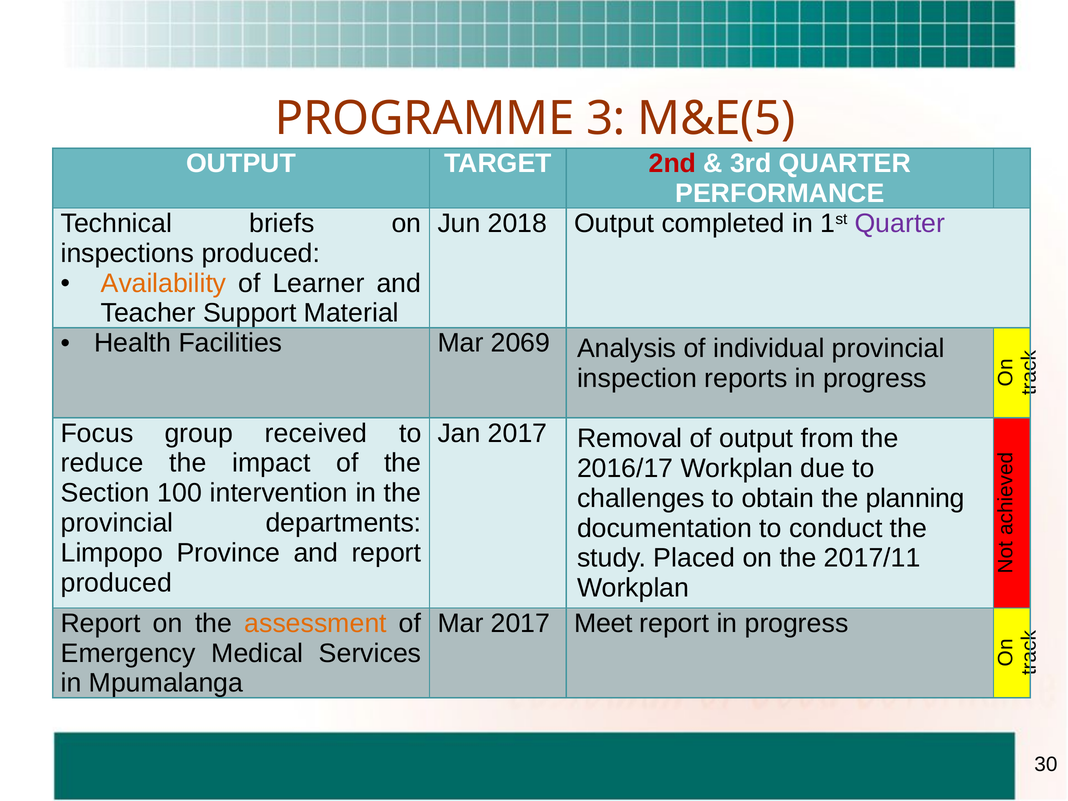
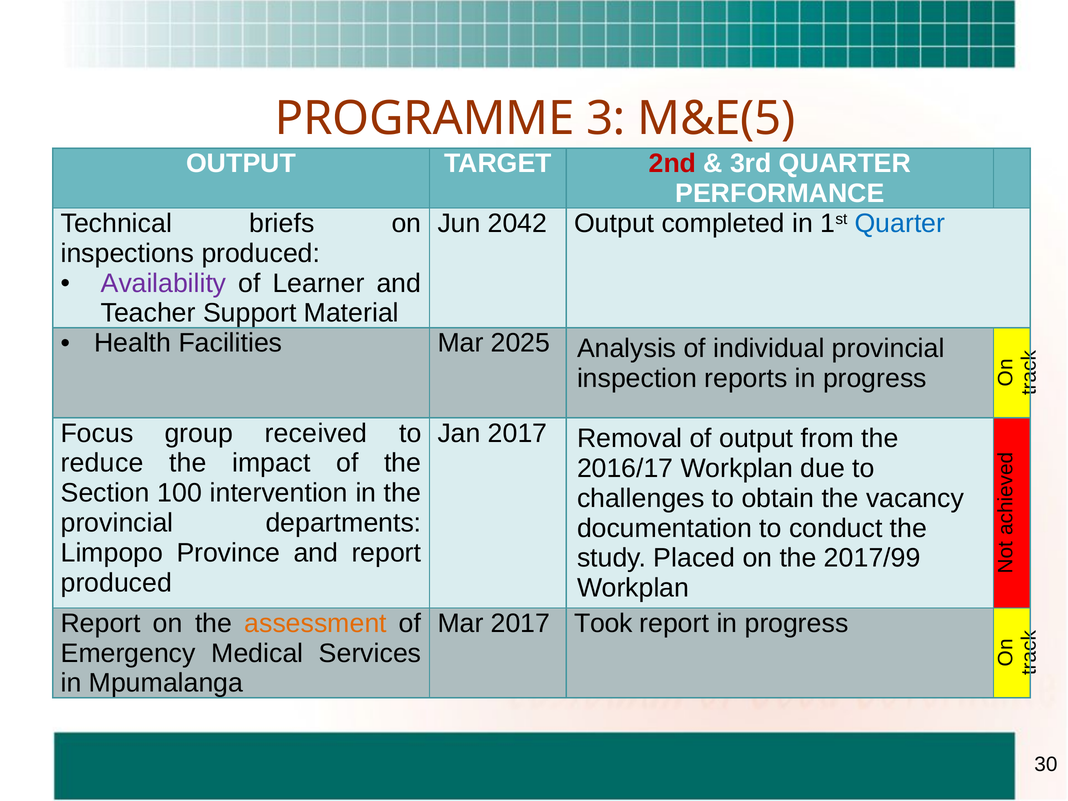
2018: 2018 -> 2042 (518, 223)
Quarter colour: purple -> blue (900, 223)
Availability colour: orange -> purple (164, 283)
2069: 2069 -> 2025 (521, 343)
planning: planning -> vacancy (915, 498)
2017/11: 2017/11 -> 2017/99 (872, 558)
Meet: Meet -> Took (603, 623)
